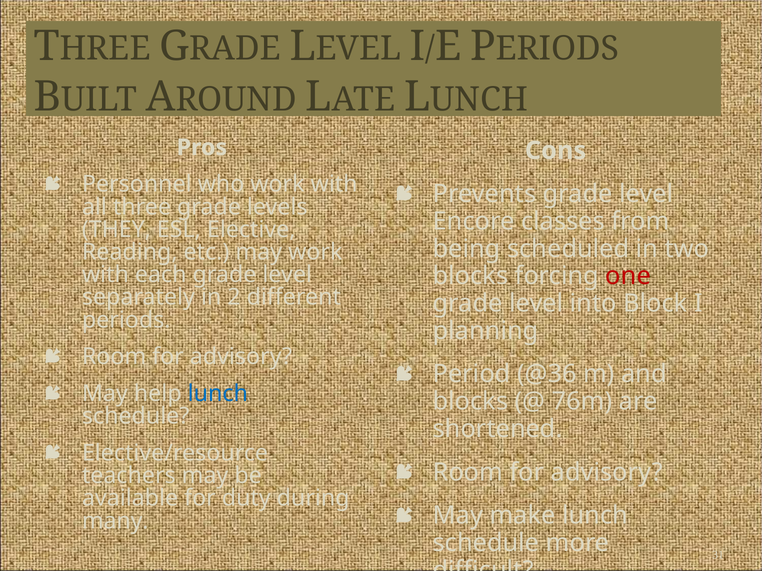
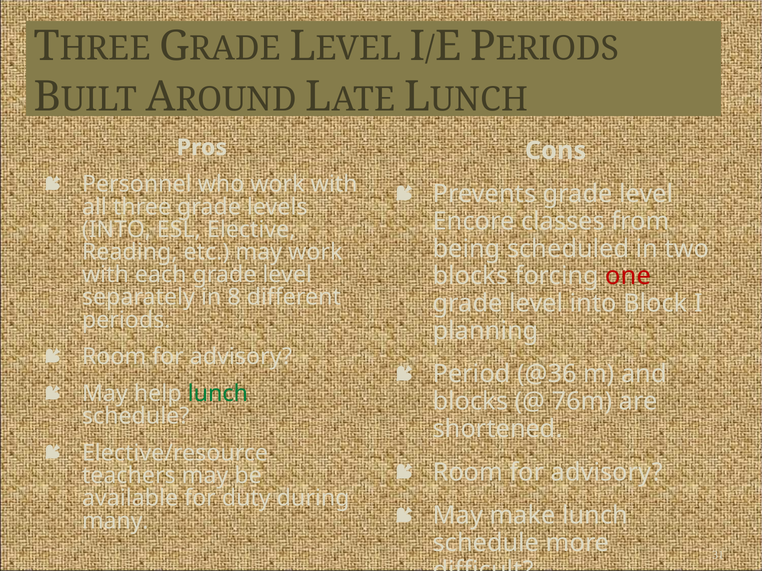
THEY: THEY -> INTO (117, 230)
2: 2 -> 8 (234, 298)
lunch colour: blue -> green (218, 394)
